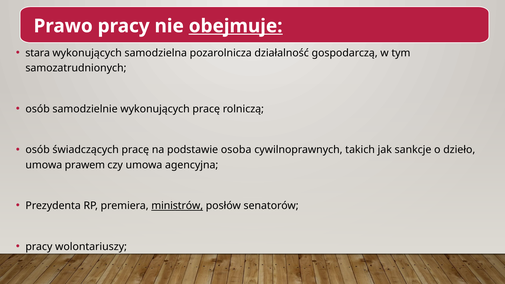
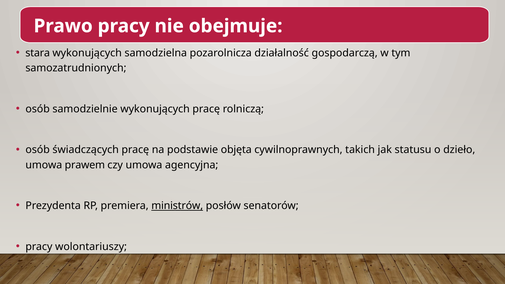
obejmuje underline: present -> none (236, 26)
osoba: osoba -> objęta (236, 150)
sankcje: sankcje -> statusu (413, 150)
